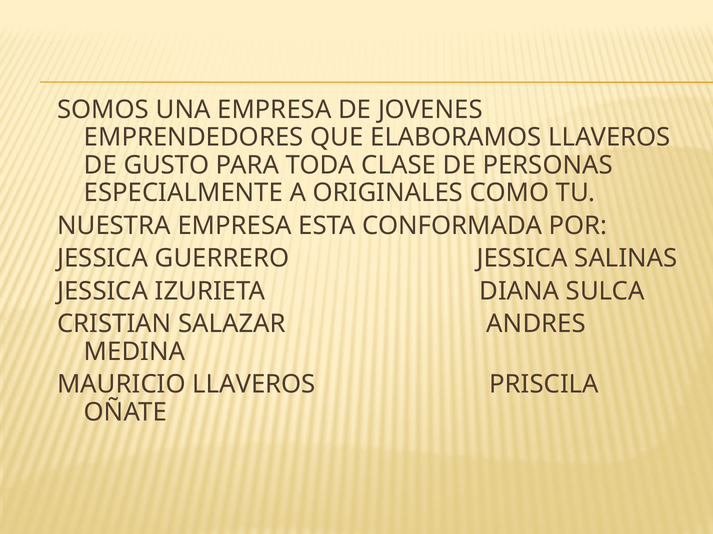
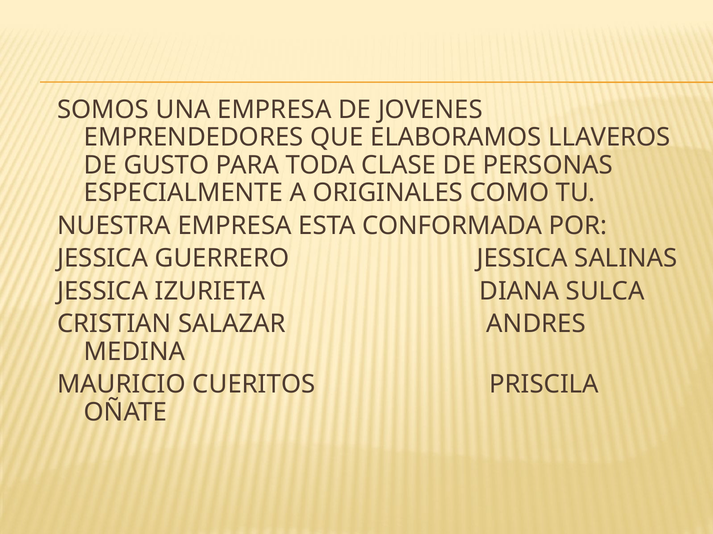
MAURICIO LLAVEROS: LLAVEROS -> CUERITOS (254, 385)
